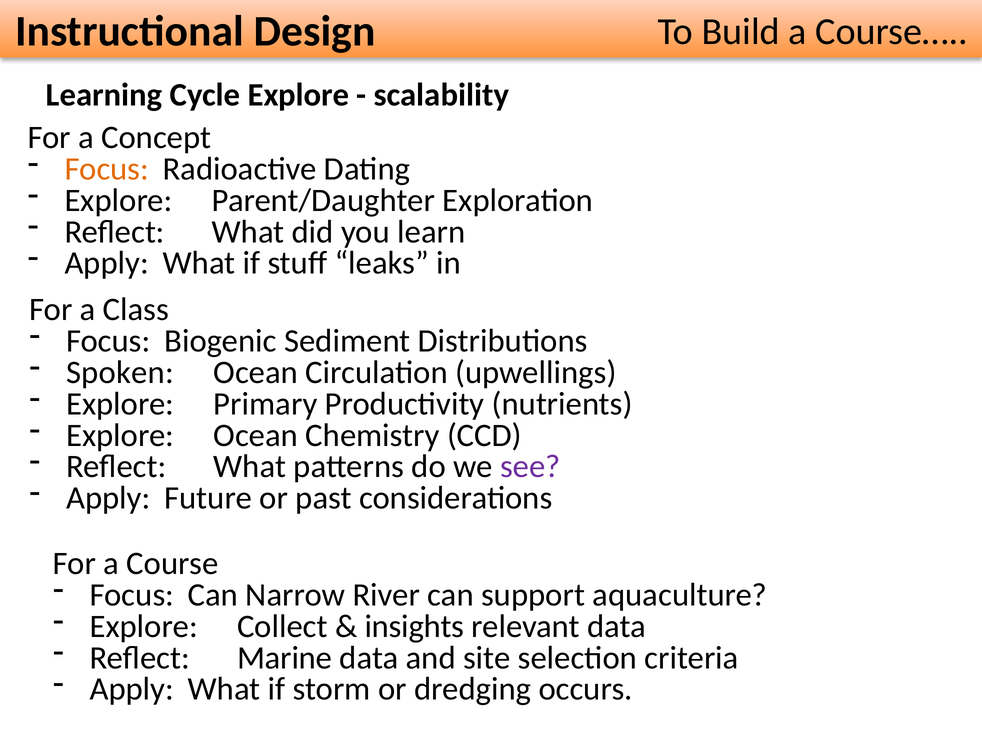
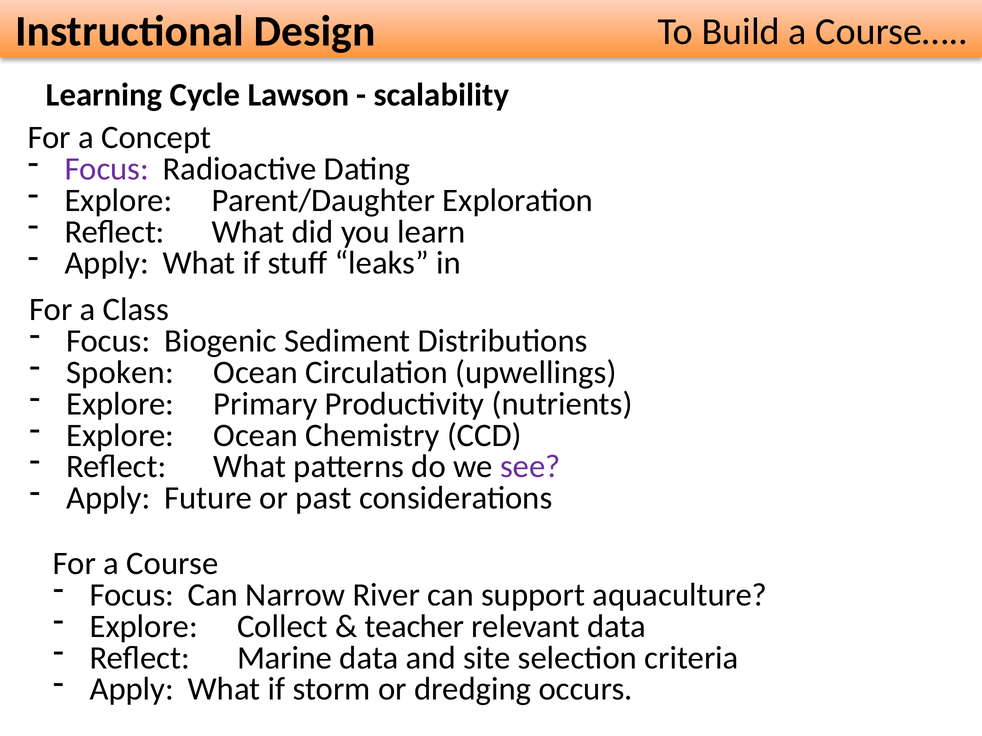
Cycle Explore: Explore -> Lawson (298, 95)
Focus colour: orange -> purple (107, 169)
insights: insights -> teacher (414, 627)
